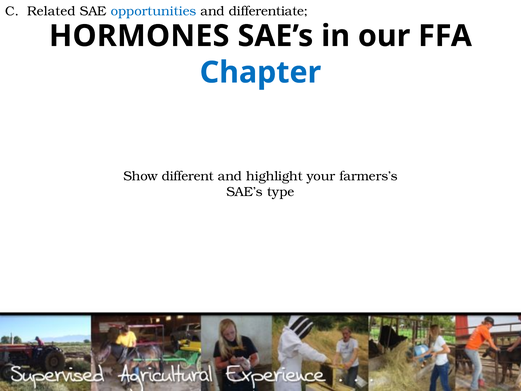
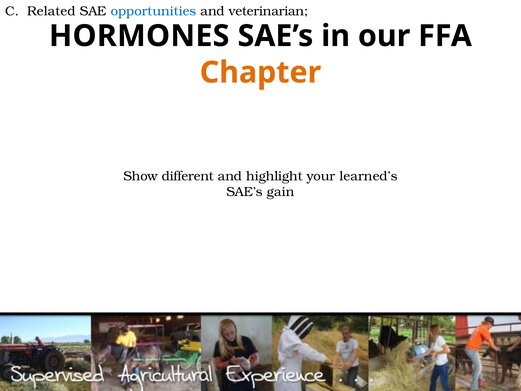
differentiate: differentiate -> veterinarian (269, 11)
Chapter colour: blue -> orange (260, 72)
farmers’s: farmers’s -> learned’s (369, 176)
type: type -> gain (281, 192)
